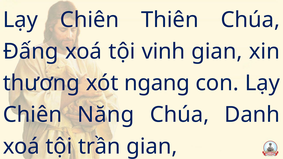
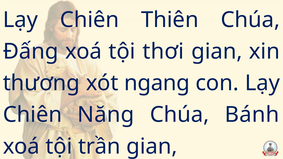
vinh: vinh -> thơi (163, 51)
Danh: Danh -> Bánh (252, 115)
